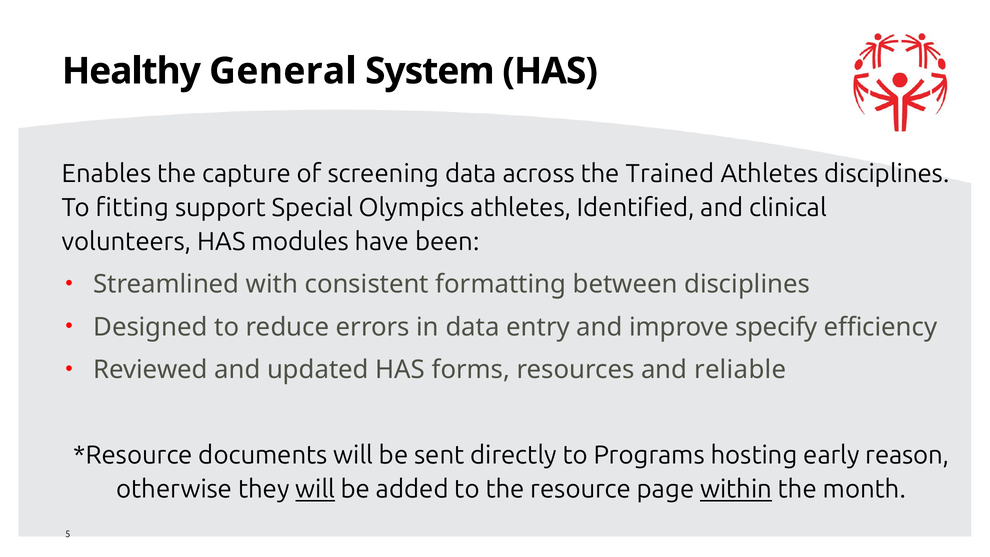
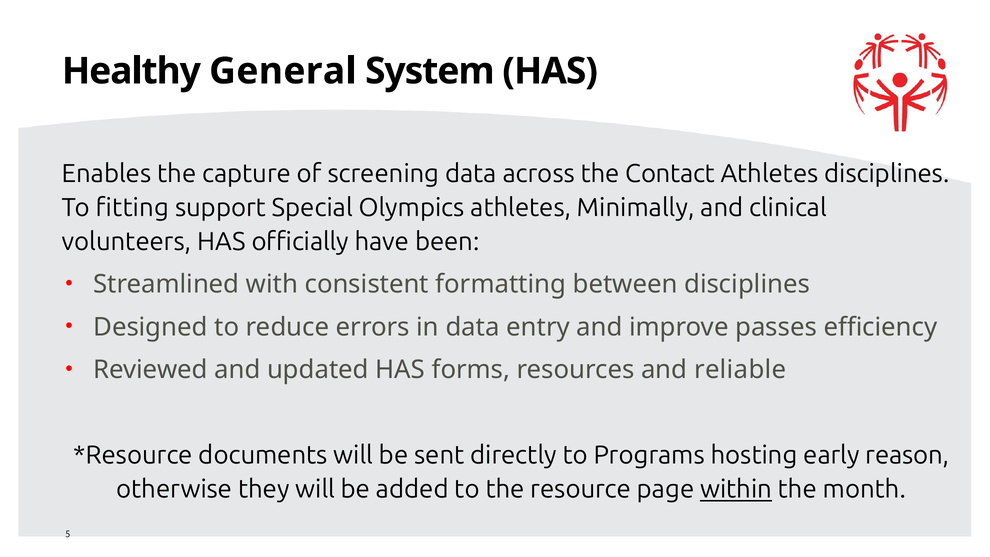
Trained: Trained -> Contact (670, 174)
Identified: Identified -> Minimally (636, 208)
modules: modules -> officially (300, 242)
specify: specify -> passes (776, 327)
will underline: present -> none (315, 489)
